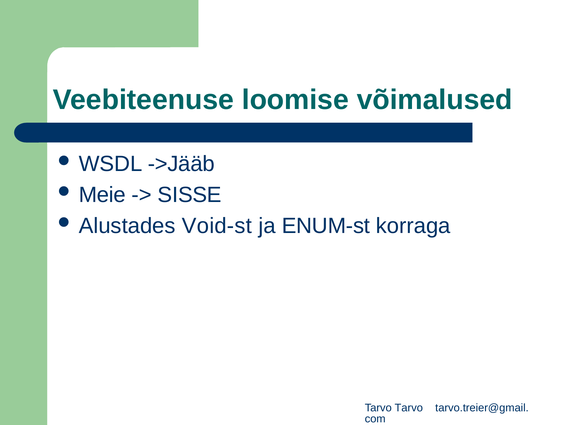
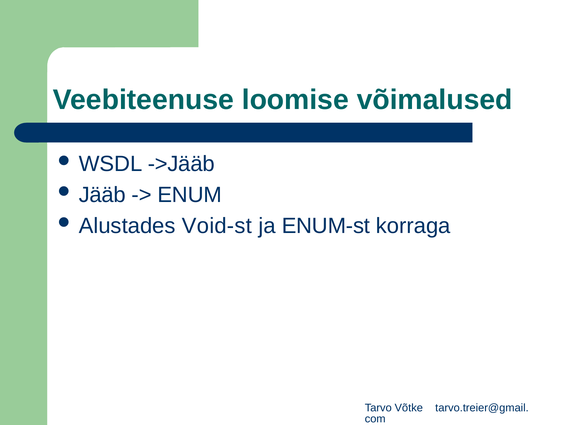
Meie: Meie -> Jääb (102, 195)
SISSE: SISSE -> ENUM (190, 195)
Tarvo Tarvo: Tarvo -> Võtke (409, 408)
